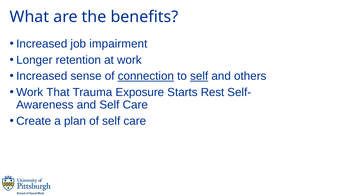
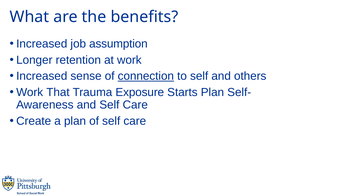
impairment: impairment -> assumption (118, 44)
self underline: present -> none (199, 76)
Starts Rest: Rest -> Plan (212, 92)
